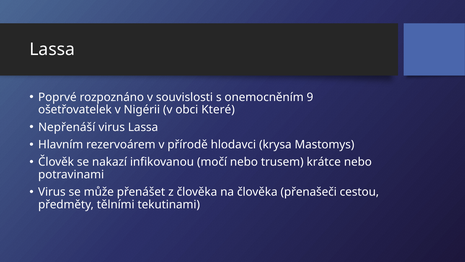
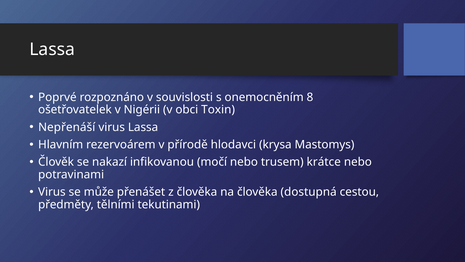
9: 9 -> 8 (310, 97)
Které: Které -> Toxin (218, 110)
přenašeči: přenašeči -> dostupná (309, 192)
